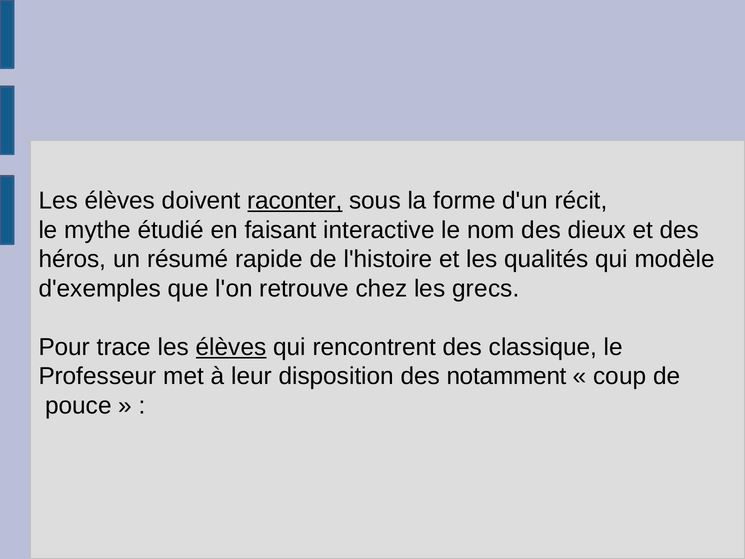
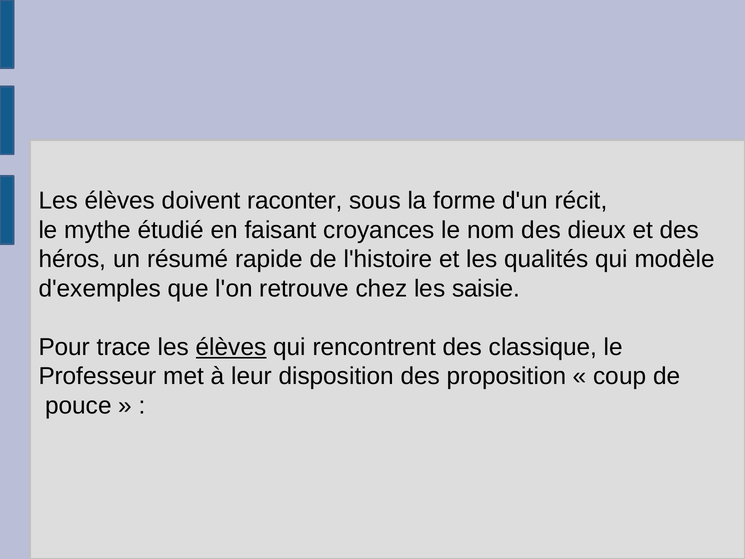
raconter underline: present -> none (295, 201)
interactive: interactive -> croyances (379, 230)
grecs: grecs -> saisie (486, 288)
notamment: notamment -> proposition (506, 376)
